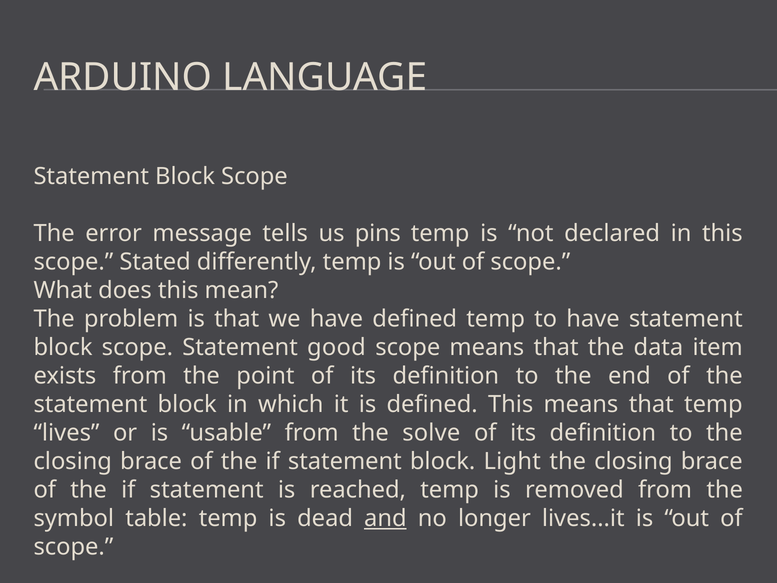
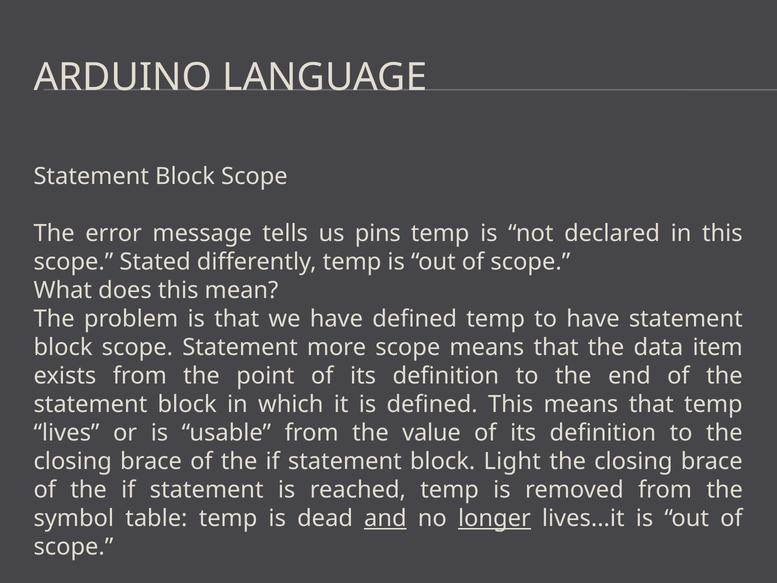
good: good -> more (337, 347)
solve: solve -> value (431, 433)
longer underline: none -> present (494, 518)
